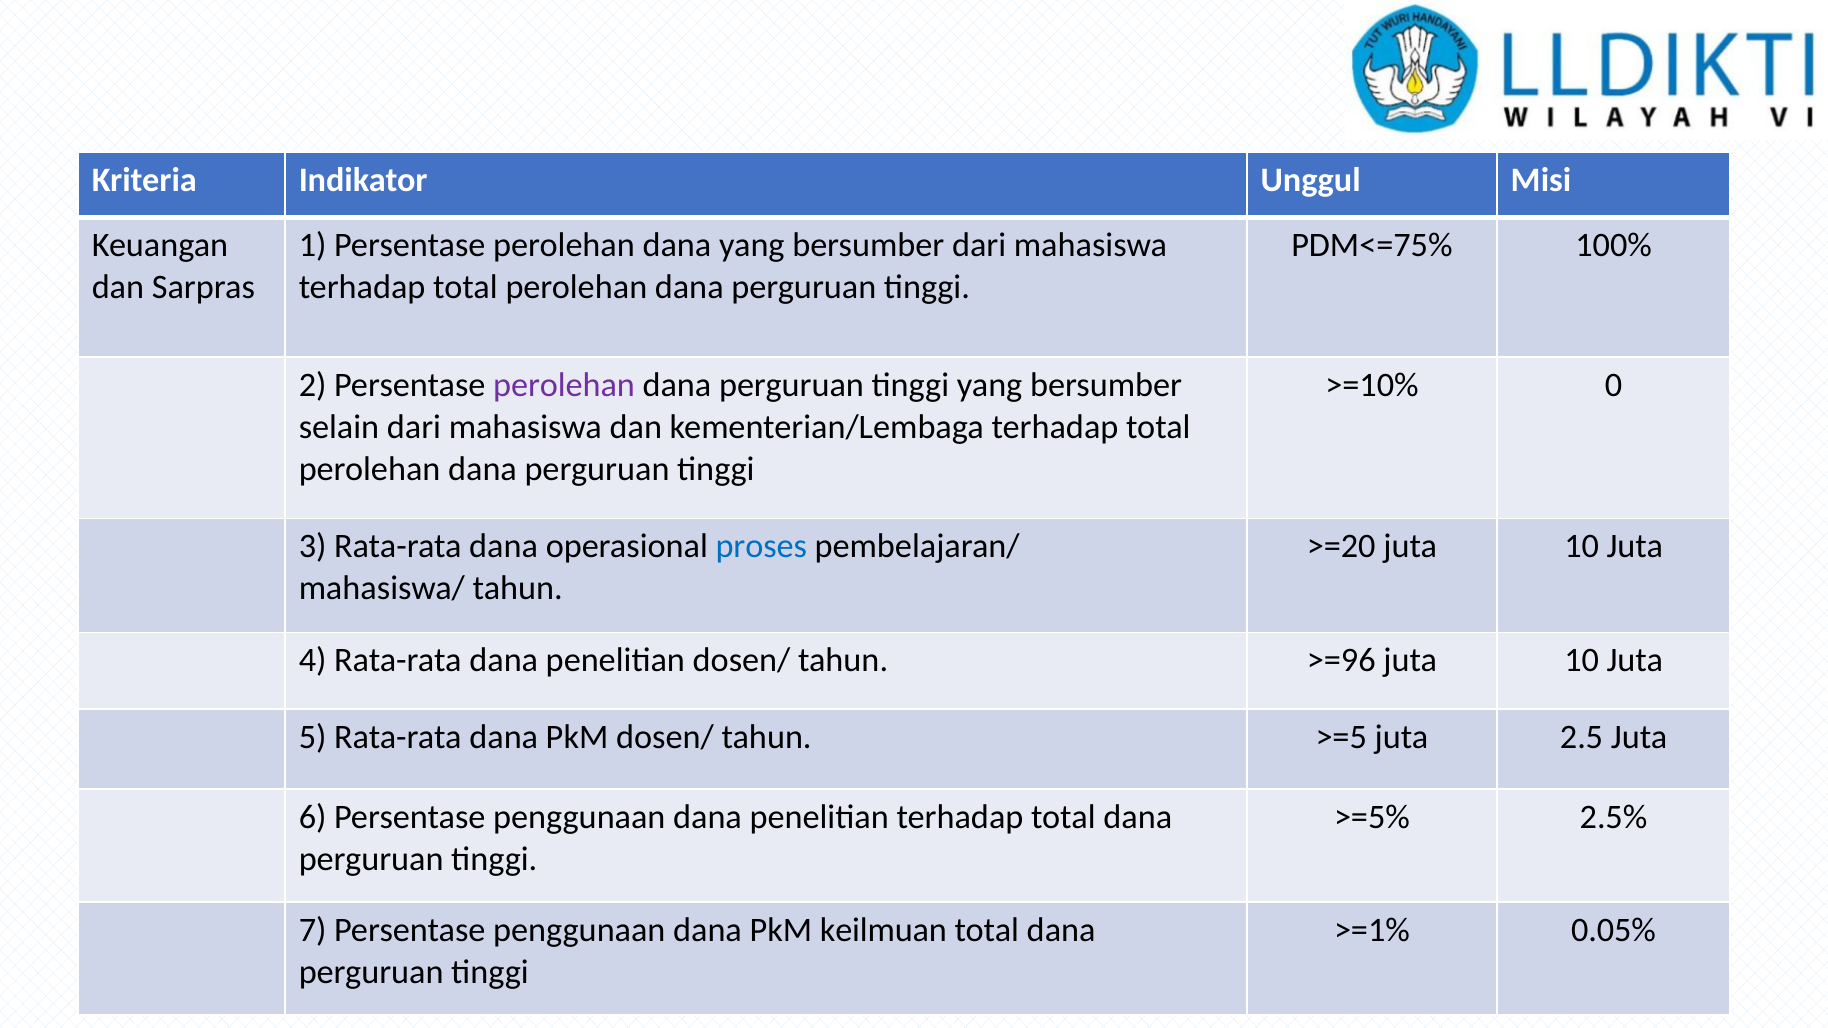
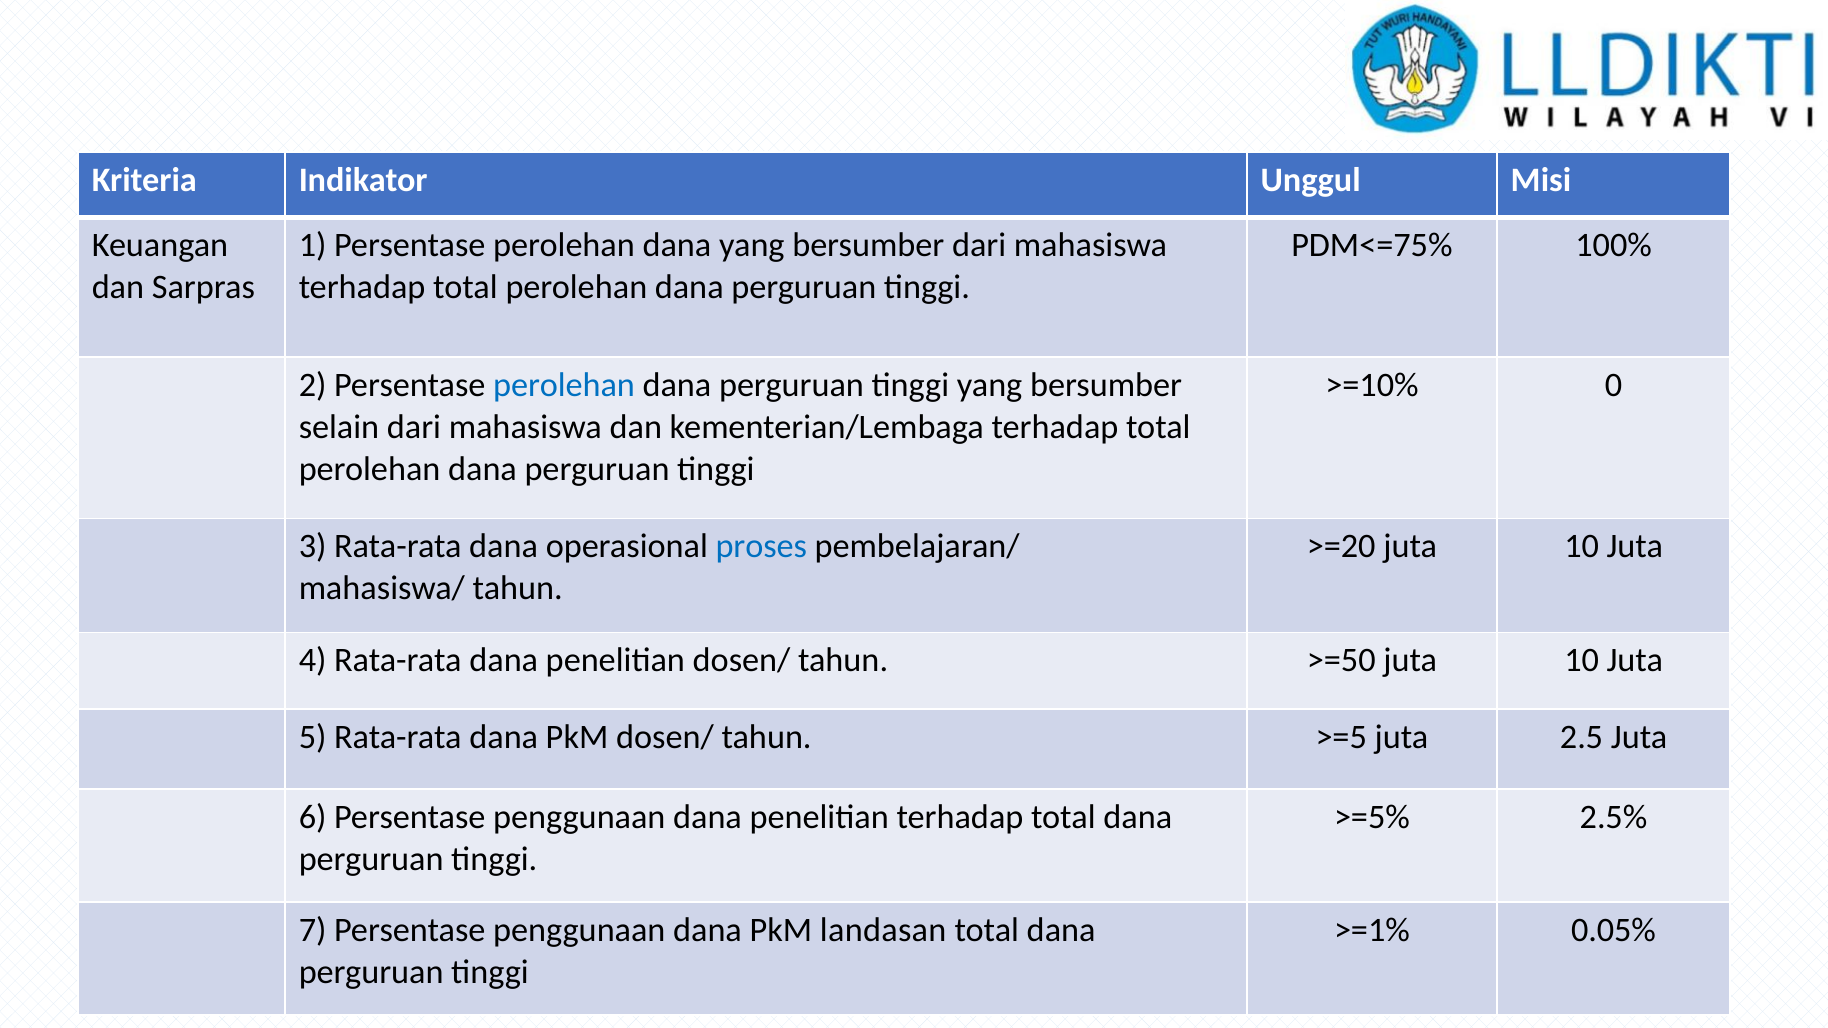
perolehan colour: purple -> blue (564, 385)
>=96: >=96 -> >=50 (1341, 661)
keilmuan: keilmuan -> landasan (883, 931)
